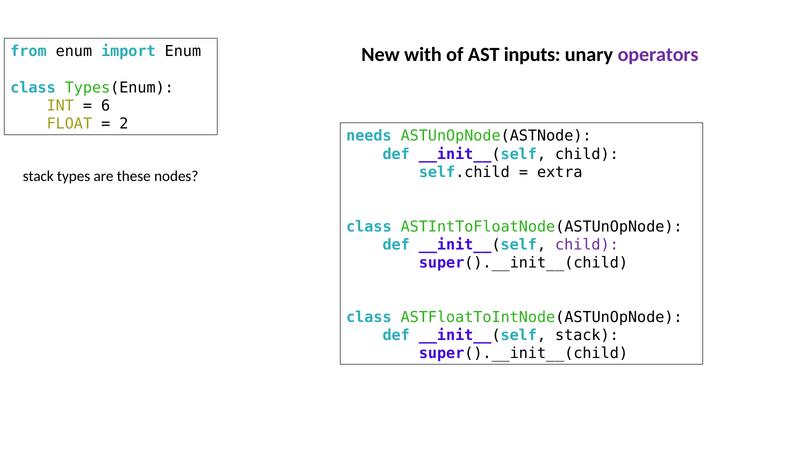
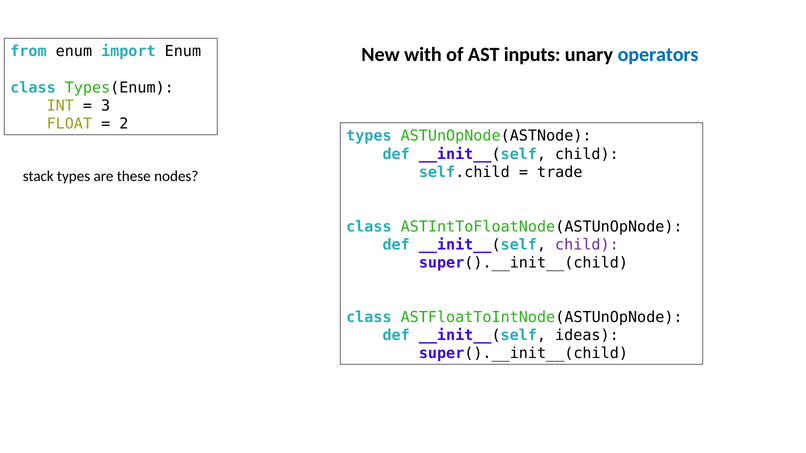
operators colour: purple -> blue (658, 55)
6: 6 -> 3 (106, 106)
needs: needs -> types (369, 136)
extra: extra -> trade (560, 172)
__init__(self stack: stack -> ideas (587, 336)
